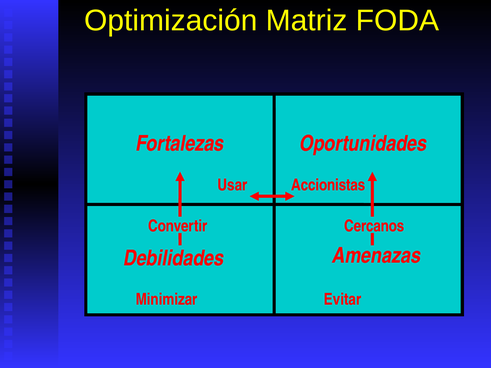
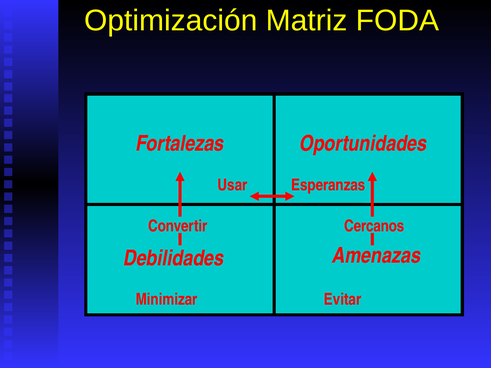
Accionistas: Accionistas -> Esperanzas (328, 185)
